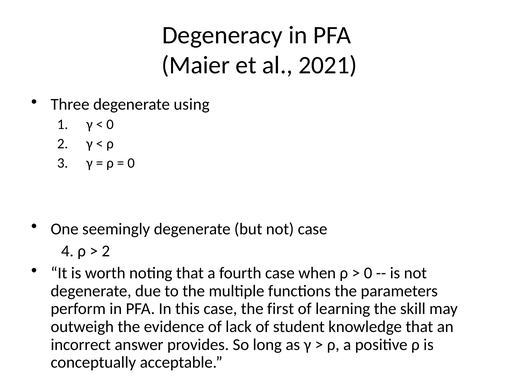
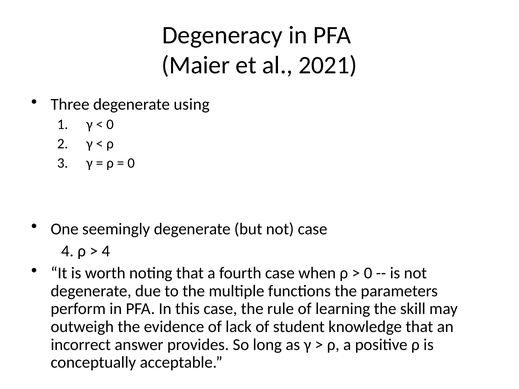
2: 2 -> 4 (106, 251)
first: first -> rule (281, 309)
